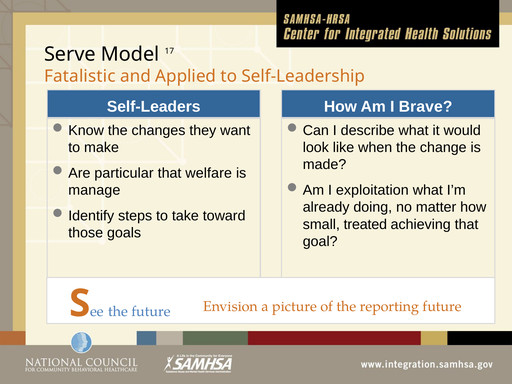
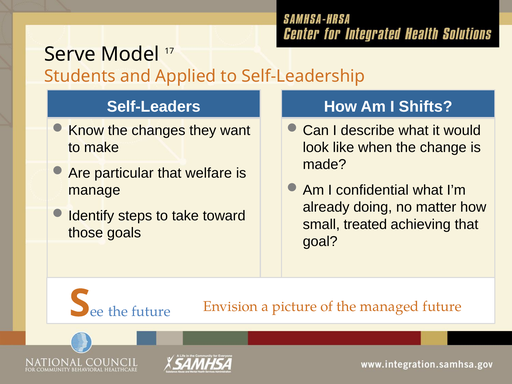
Fatalistic: Fatalistic -> Students (80, 76)
Brave: Brave -> Shifts (426, 107)
exploitation: exploitation -> confidential (372, 190)
reporting: reporting -> managed (389, 306)
